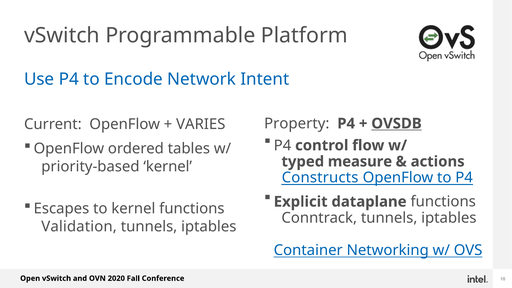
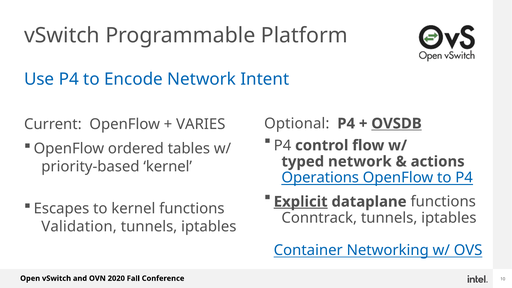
Property: Property -> Optional (297, 124)
typed measure: measure -> network (360, 162)
Constructs: Constructs -> Operations (320, 178)
Explicit underline: none -> present (301, 202)
